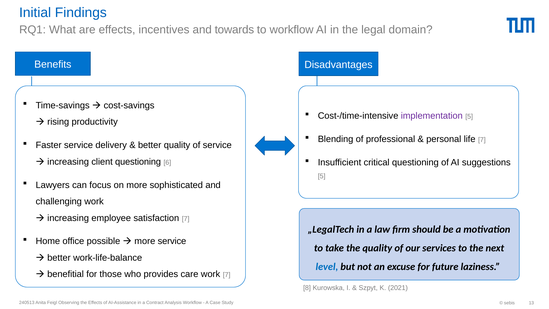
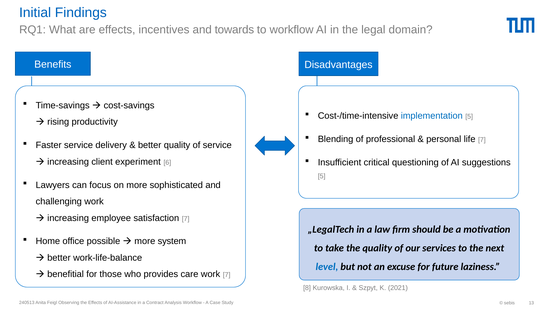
implementation colour: purple -> blue (432, 116)
client questioning: questioning -> experiment (138, 162)
more service: service -> system (172, 241)
